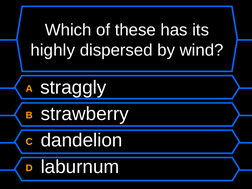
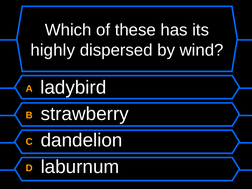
straggly: straggly -> ladybird (73, 87)
